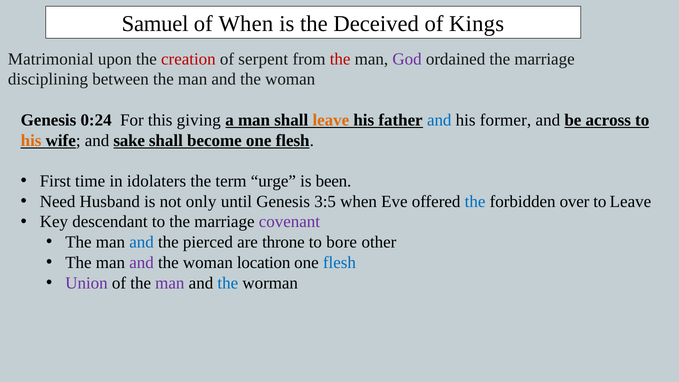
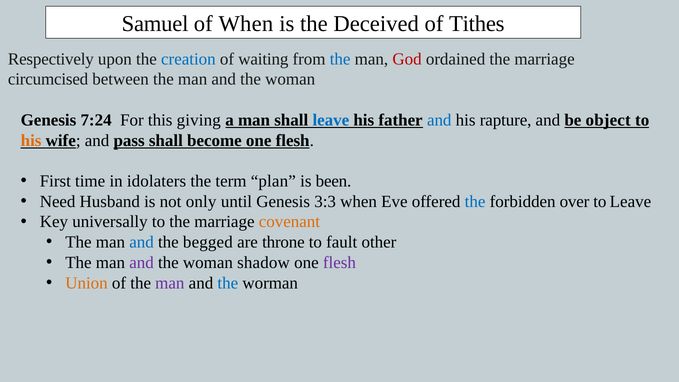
Kings: Kings -> Tithes (477, 24)
Matrimonial: Matrimonial -> Respectively (51, 59)
creation colour: red -> blue (188, 59)
serpent: serpent -> waiting (263, 59)
the colour: red -> blue (340, 59)
God colour: purple -> red (407, 59)
disciplining: disciplining -> circumcised (48, 79)
0:24: 0:24 -> 7:24 (96, 120)
leave colour: orange -> blue (331, 120)
former: former -> rapture (506, 120)
across: across -> object (608, 120)
sake: sake -> pass (129, 140)
urge: urge -> plan (273, 181)
3:5: 3:5 -> 3:3 (325, 201)
descendant: descendant -> universally (110, 222)
covenant colour: purple -> orange (289, 222)
pierced: pierced -> begged (208, 242)
bore: bore -> fault (342, 242)
location: location -> shadow (264, 263)
flesh colour: blue -> purple (339, 263)
Union colour: purple -> orange (86, 283)
